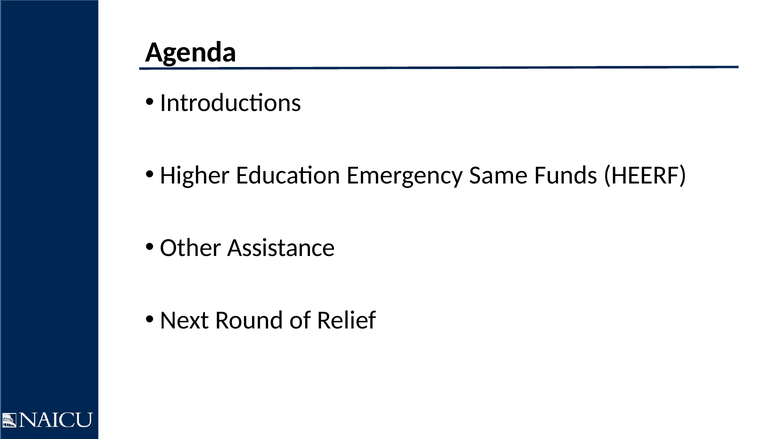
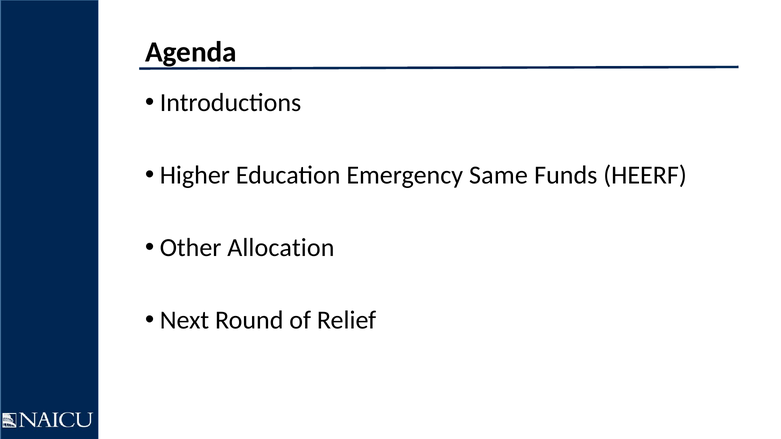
Assistance: Assistance -> Allocation (281, 248)
